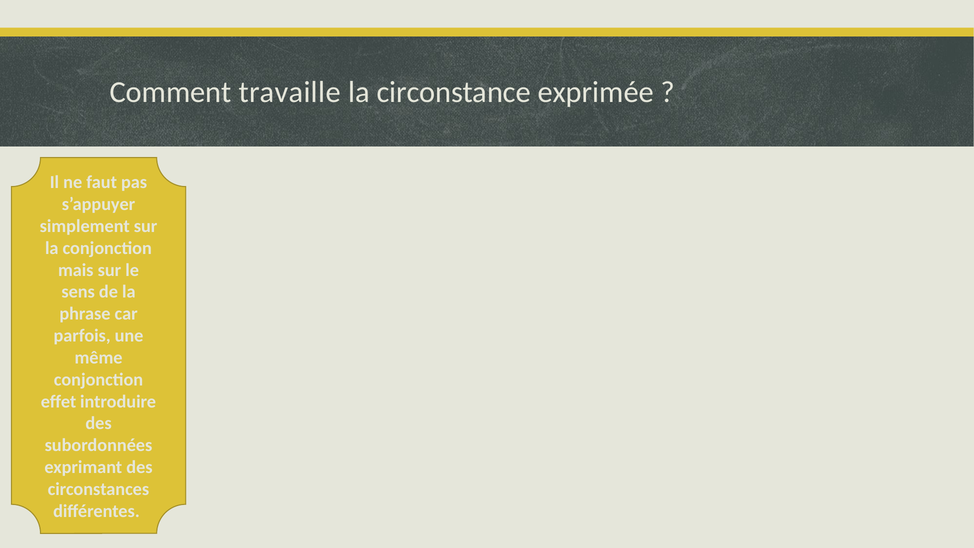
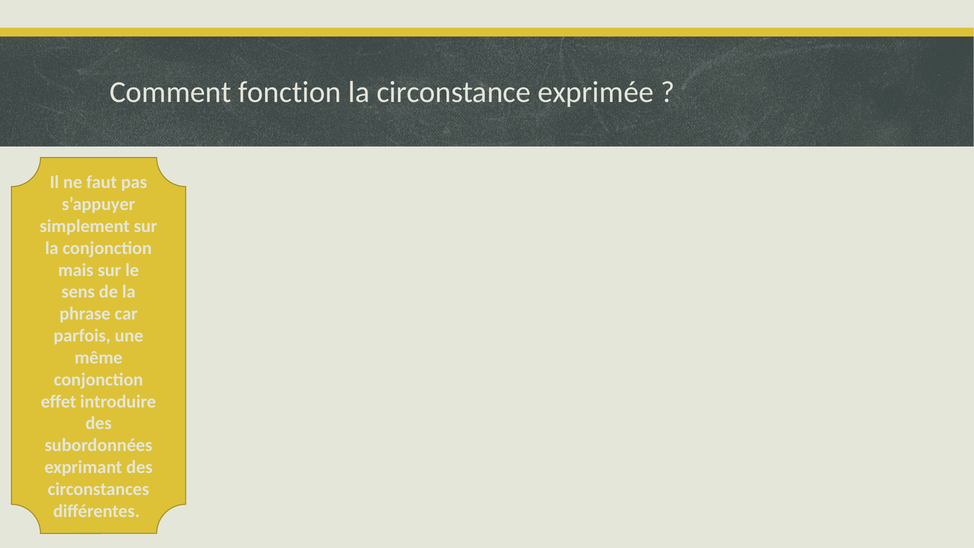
travaille: travaille -> fonction (290, 92)
